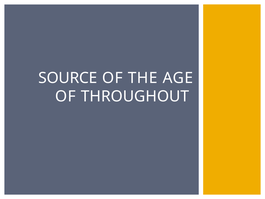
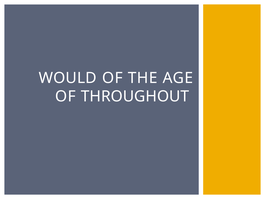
SOURCE: SOURCE -> WOULD (68, 78)
